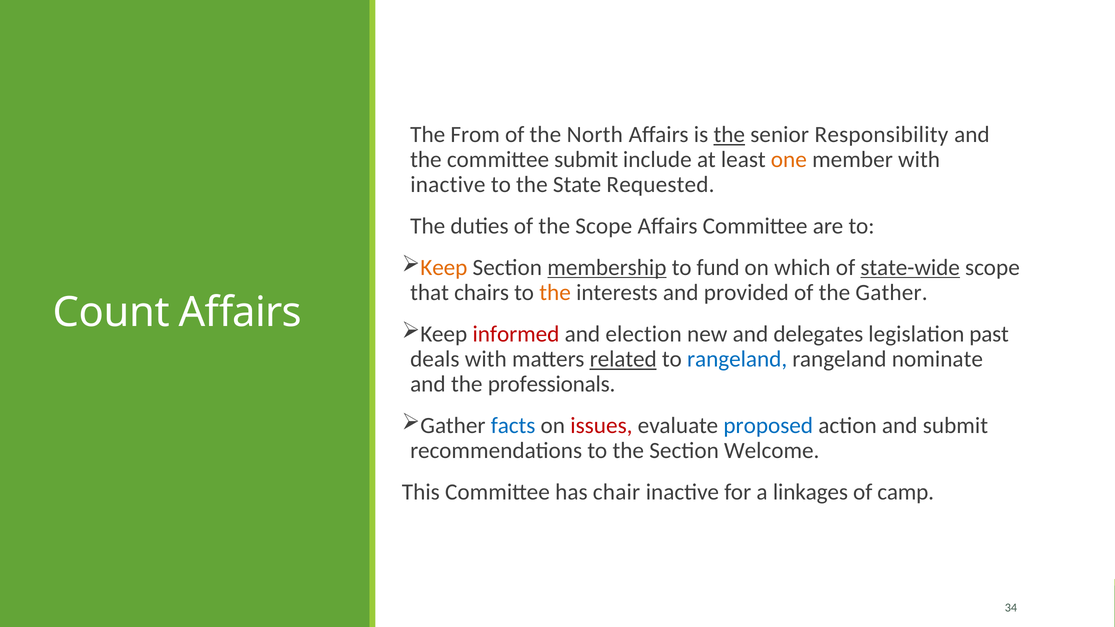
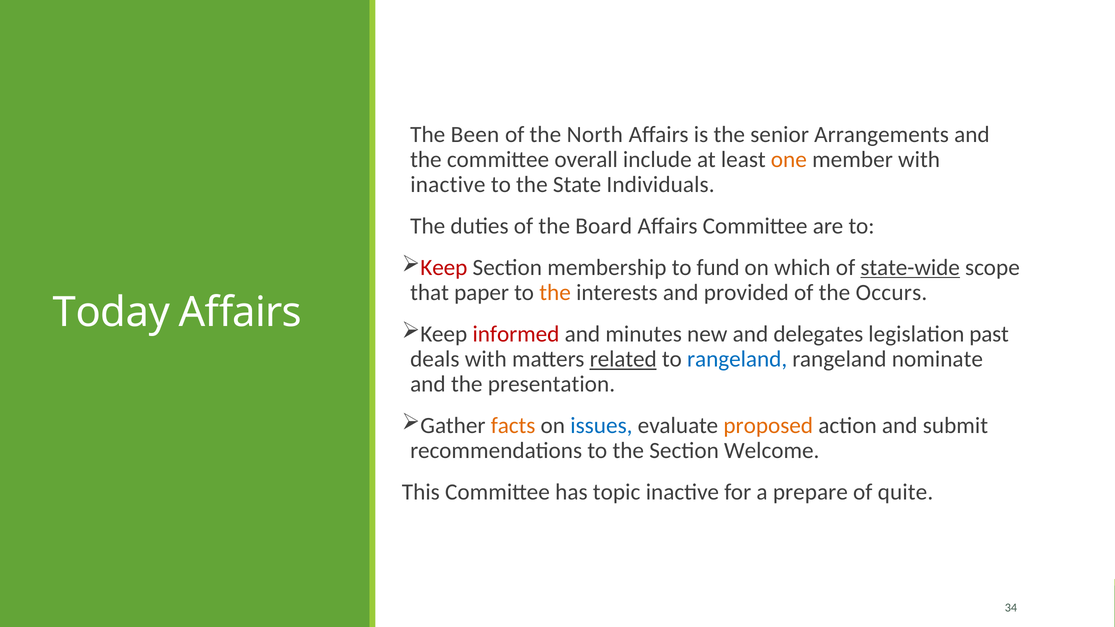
From: From -> Been (475, 135)
the underline: present -> none (729, 135)
Responsibility: Responsibility -> Arrangements (882, 135)
committee submit: submit -> overall (586, 160)
Requested: Requested -> Individuals (661, 185)
the Scope: Scope -> Board (604, 226)
Keep colour: orange -> red (444, 268)
membership underline: present -> none (607, 268)
chairs: chairs -> paper (482, 293)
the Gather: Gather -> Occurs (891, 293)
Count: Count -> Today (111, 313)
election: election -> minutes (644, 334)
professionals: professionals -> presentation (551, 384)
facts colour: blue -> orange (513, 426)
issues colour: red -> blue (601, 426)
proposed colour: blue -> orange (768, 426)
chair: chair -> topic (617, 492)
linkages: linkages -> prepare (810, 492)
camp: camp -> quite (905, 492)
